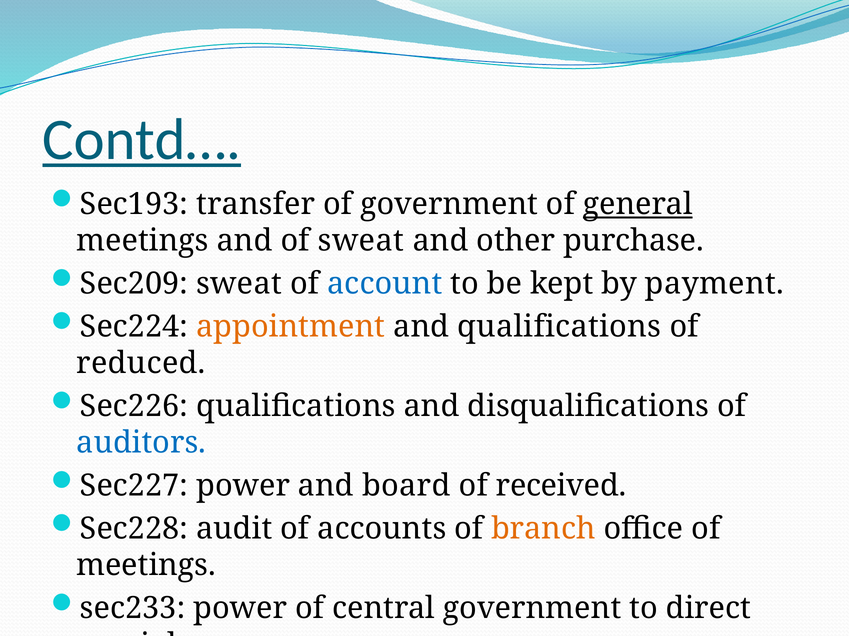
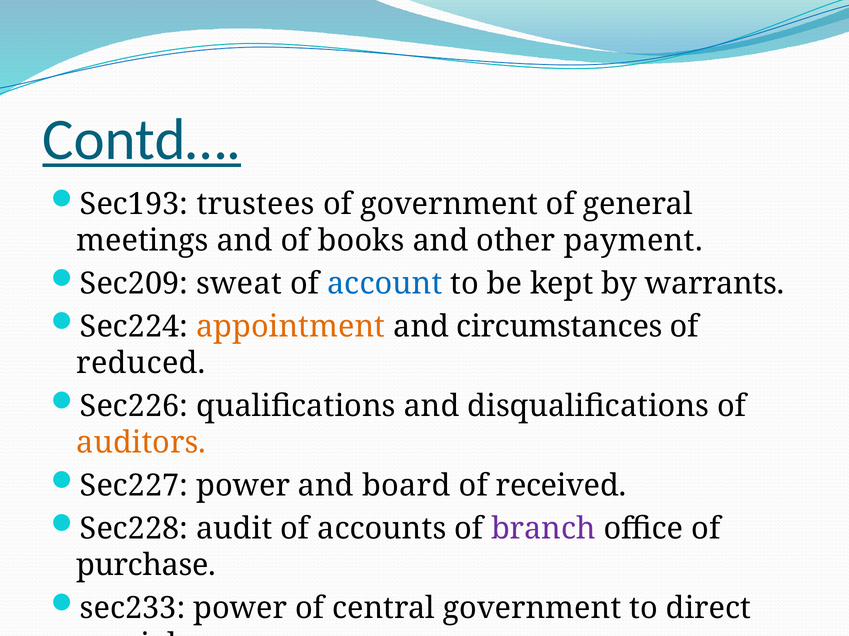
transfer: transfer -> trustees (256, 204)
general underline: present -> none (638, 204)
of sweat: sweat -> books (361, 241)
purchase: purchase -> payment (633, 241)
payment: payment -> warrants (715, 284)
and qualifications: qualifications -> circumstances (560, 327)
auditors colour: blue -> orange (141, 443)
branch colour: orange -> purple (543, 529)
meetings: meetings -> purchase (146, 566)
